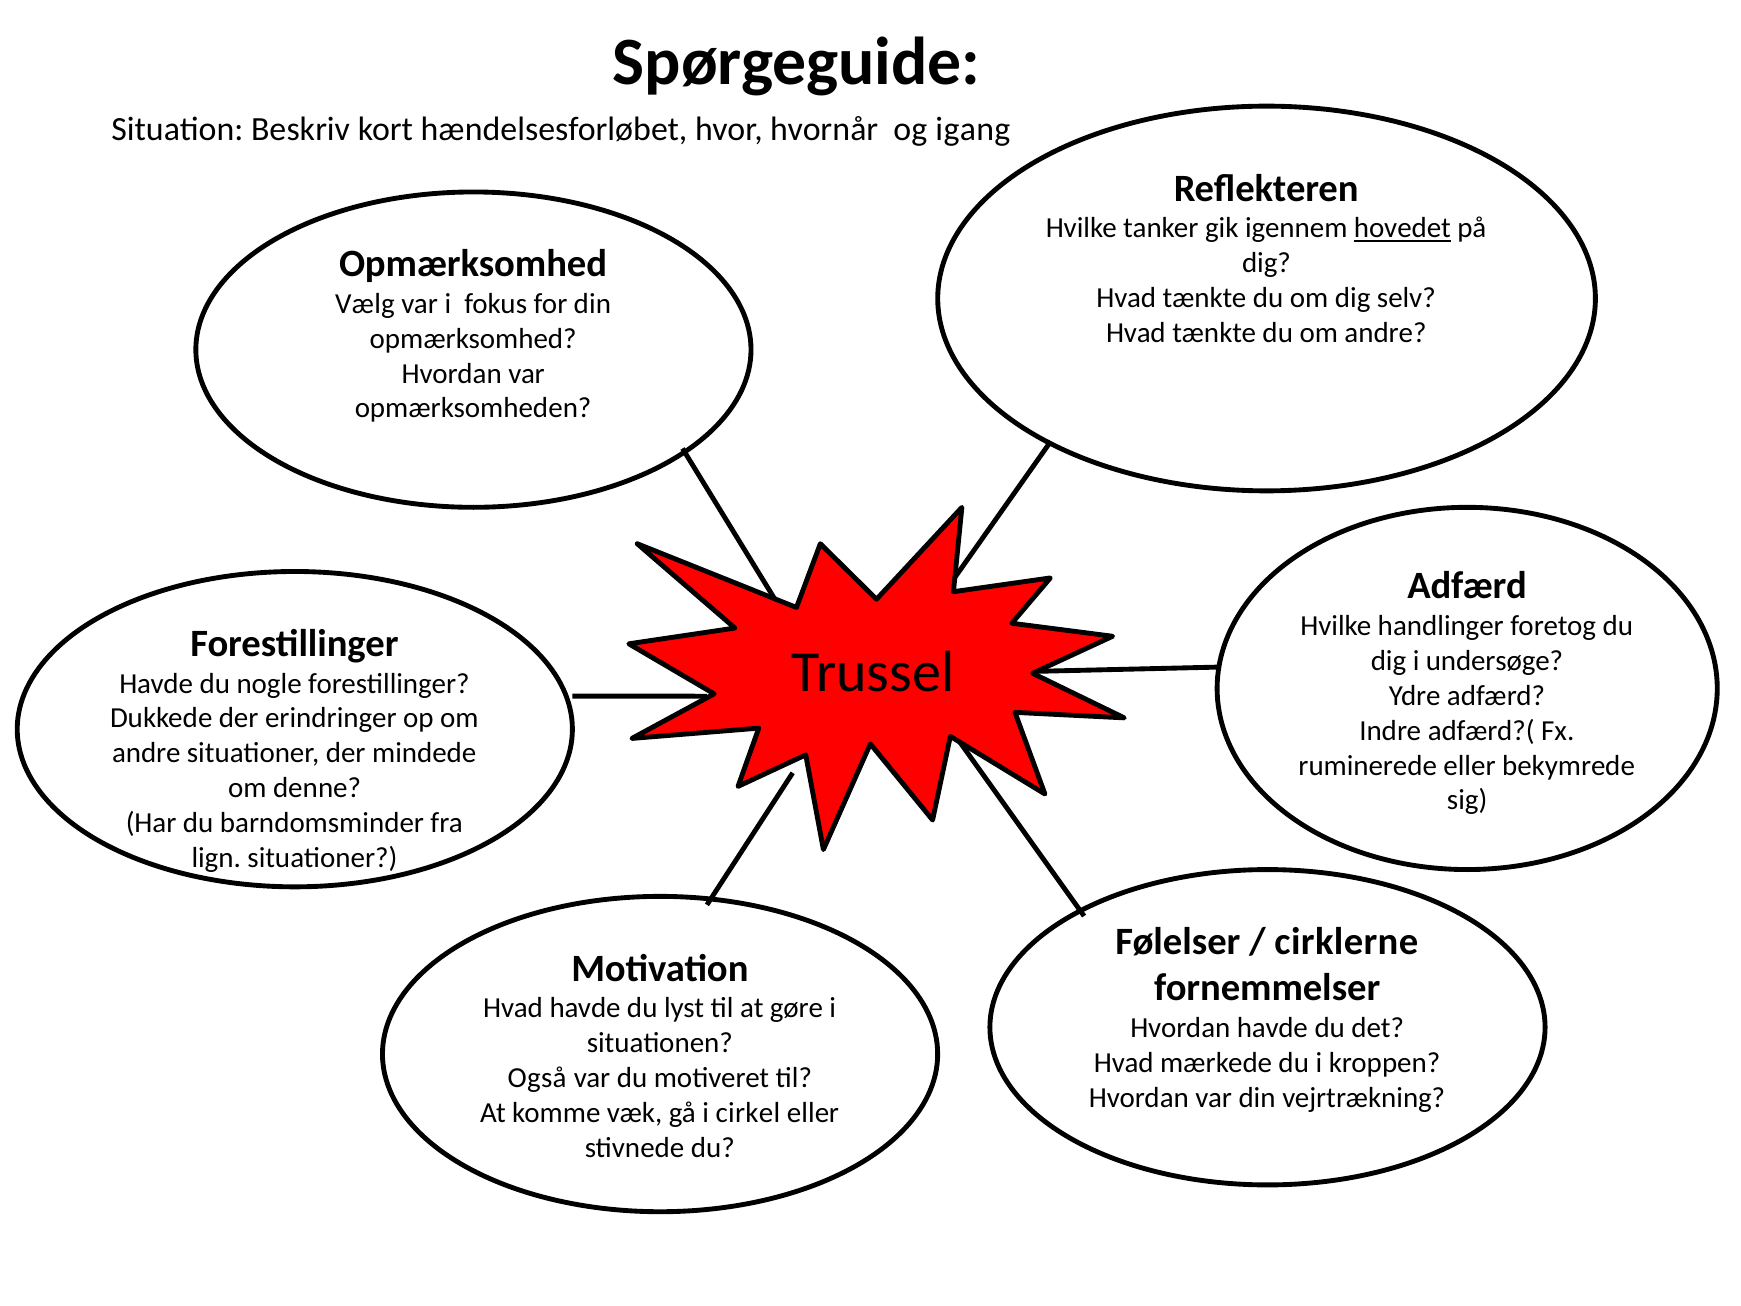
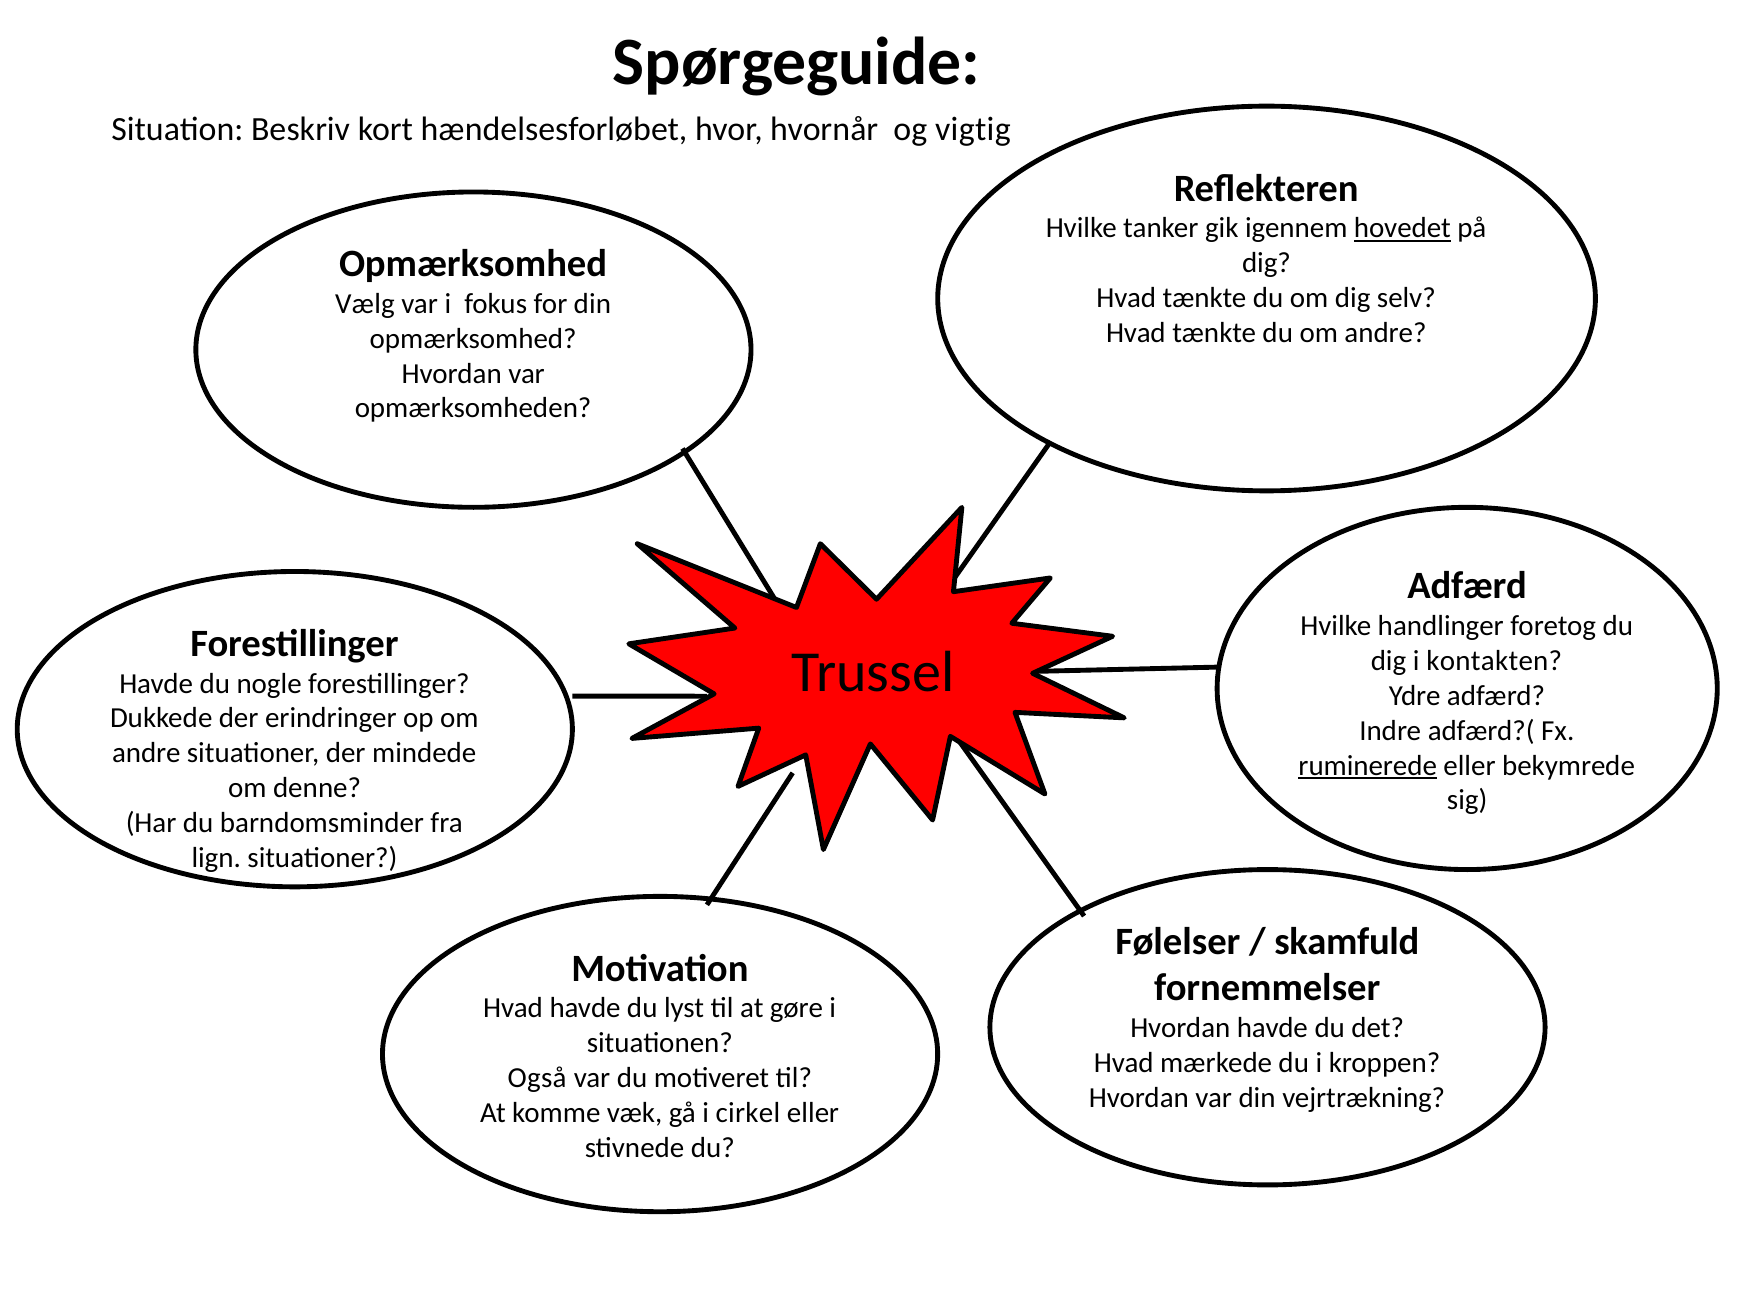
igang: igang -> vigtig (973, 129)
undersøge: undersøge -> kontakten (1494, 661)
ruminerede underline: none -> present (1368, 765)
cirklerne: cirklerne -> skamfuld (1347, 941)
